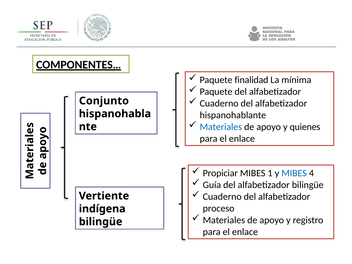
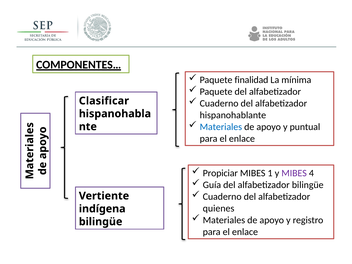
Conjunto: Conjunto -> Clasificar (104, 101)
quienes: quienes -> puntual (305, 127)
MIBES colour: blue -> purple (294, 173)
proceso: proceso -> quienes (219, 208)
